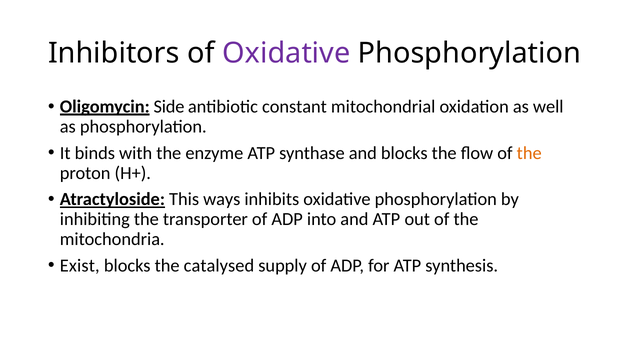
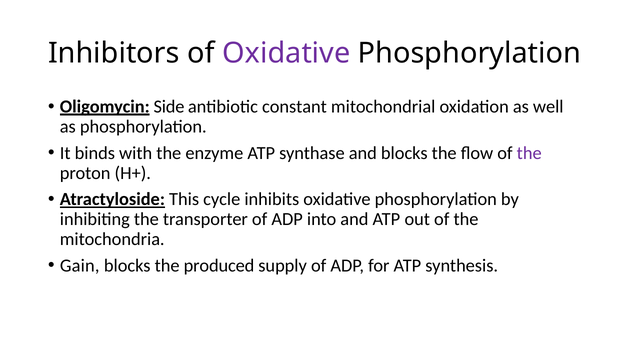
the colour: orange -> purple (529, 153)
ways: ways -> cycle (222, 199)
Exist: Exist -> Gain (80, 265)
catalysed: catalysed -> produced (219, 265)
